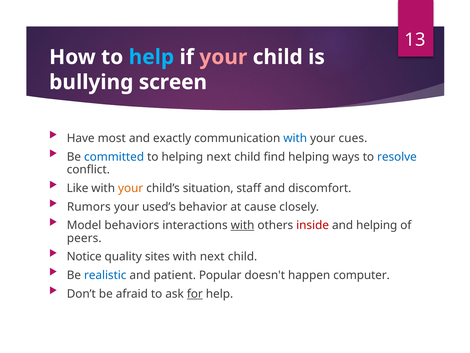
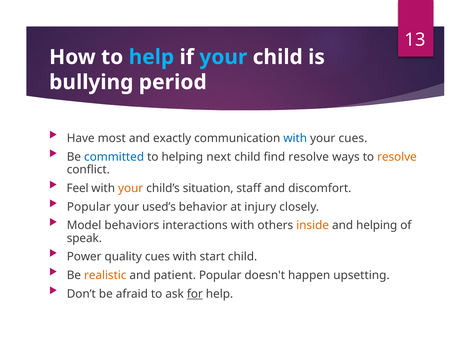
your colour: pink -> light blue (223, 57)
screen: screen -> period (173, 82)
find helping: helping -> resolve (309, 157)
resolve colour: blue -> orange (397, 157)
Like: Like -> Feel (78, 188)
Rumors: Rumors -> Popular (89, 207)
cause: cause -> injury (260, 207)
with underline: present -> none (243, 225)
inside colour: red -> orange (313, 225)
peers: peers -> speak (84, 238)
Notice: Notice -> Power (84, 256)
quality sites: sites -> cues (157, 256)
with next: next -> start (212, 256)
realistic colour: blue -> orange (105, 275)
computer: computer -> upsetting (361, 275)
